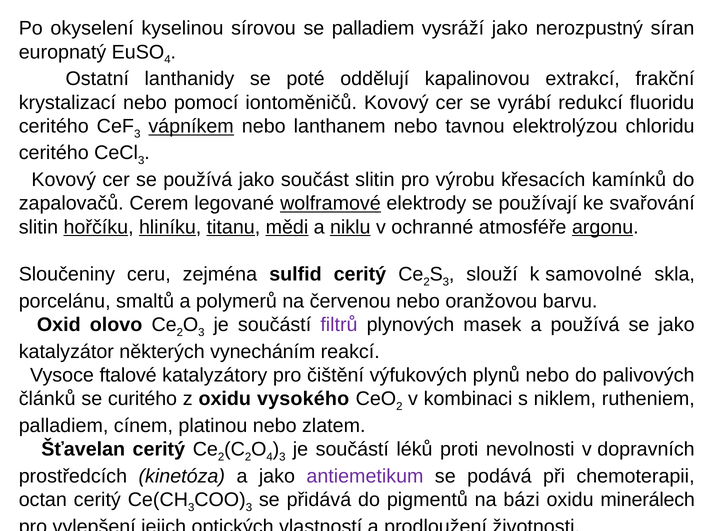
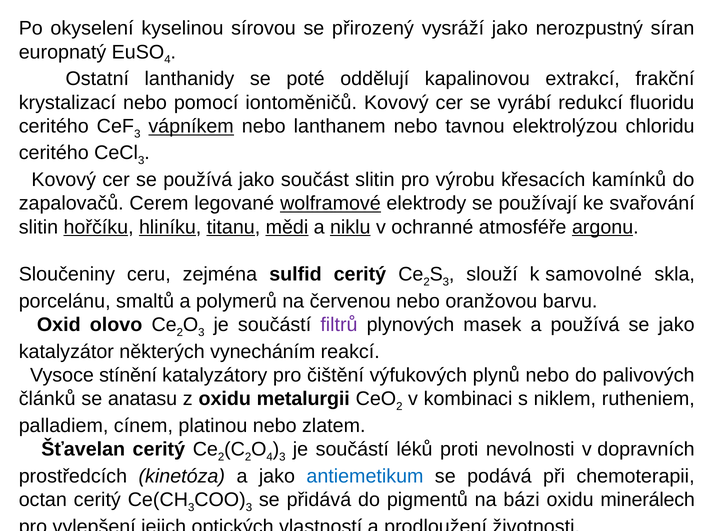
se palladiem: palladiem -> přirozený (373, 28)
ftalové: ftalové -> stínění (128, 375)
curitého: curitého -> anatasu (143, 399)
vysokého: vysokého -> metalurgii (303, 399)
antiemetikum colour: purple -> blue (365, 476)
